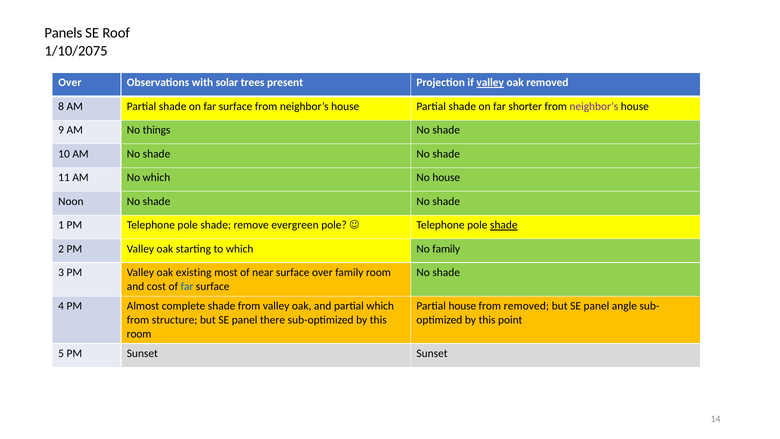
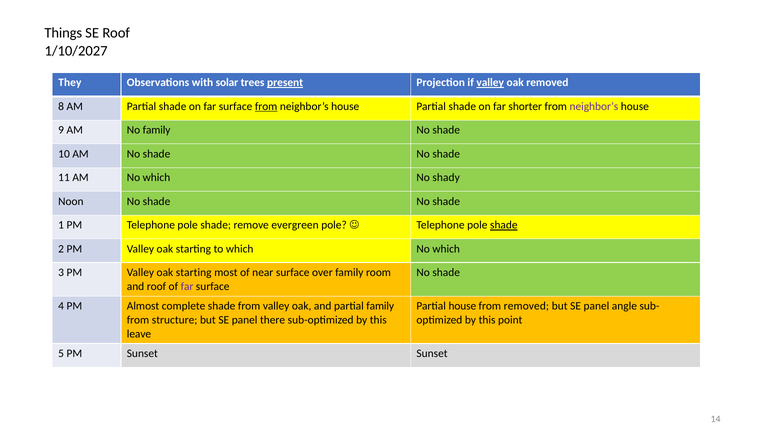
Panels: Panels -> Things (63, 33)
1/10/2075: 1/10/2075 -> 1/10/2027 (76, 51)
Over: Over -> They (70, 83)
present underline: none -> present (285, 83)
from underline: none -> present (266, 106)
No things: things -> family (157, 130)
No house: house -> shady (446, 178)
family: family -> which (446, 249)
existing: existing -> starting (194, 272)
and cost: cost -> roof (156, 286)
far colour: blue -> purple (187, 286)
partial which: which -> family (380, 306)
room: room -> leave (139, 334)
